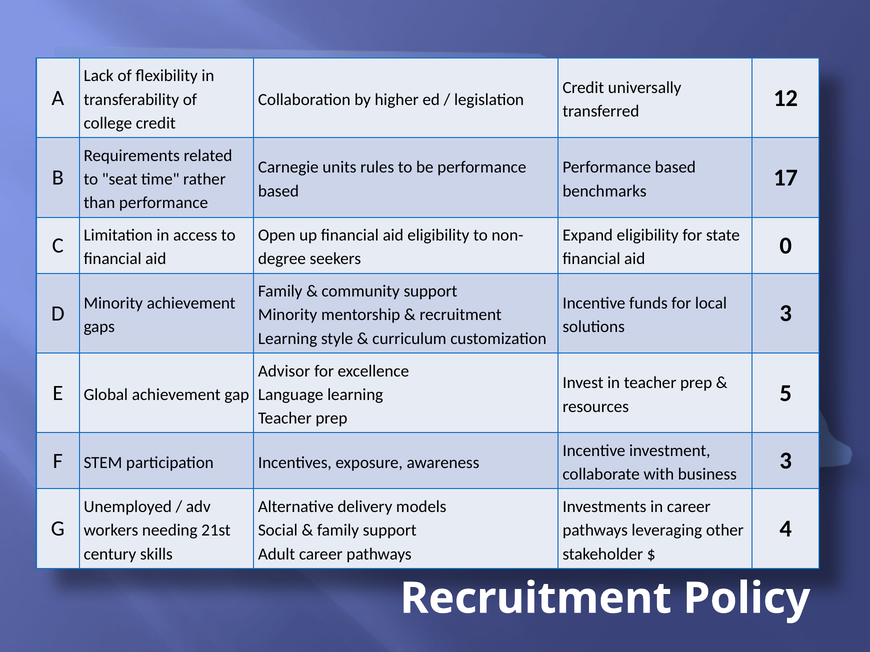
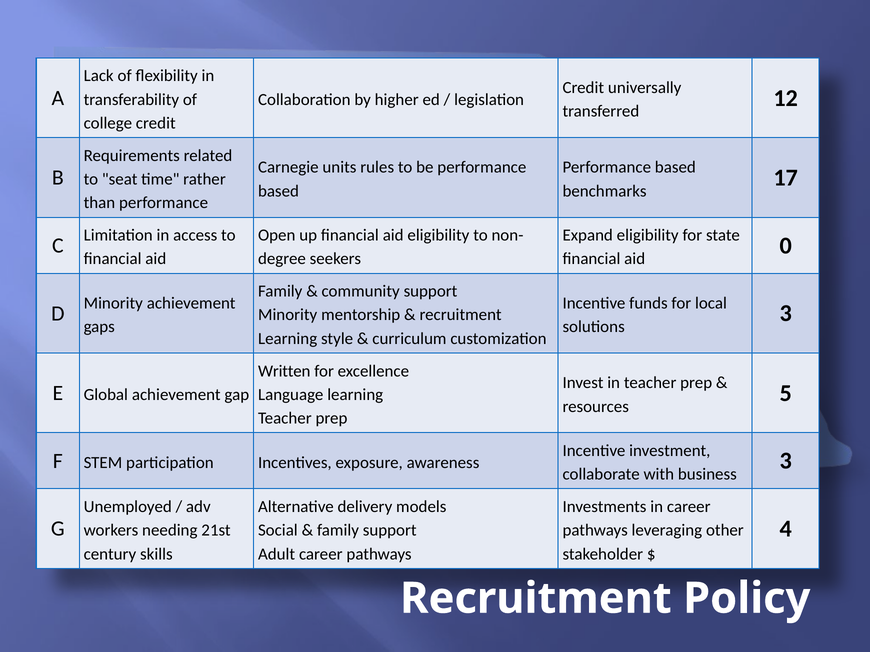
Advisor: Advisor -> Written (284, 371)
